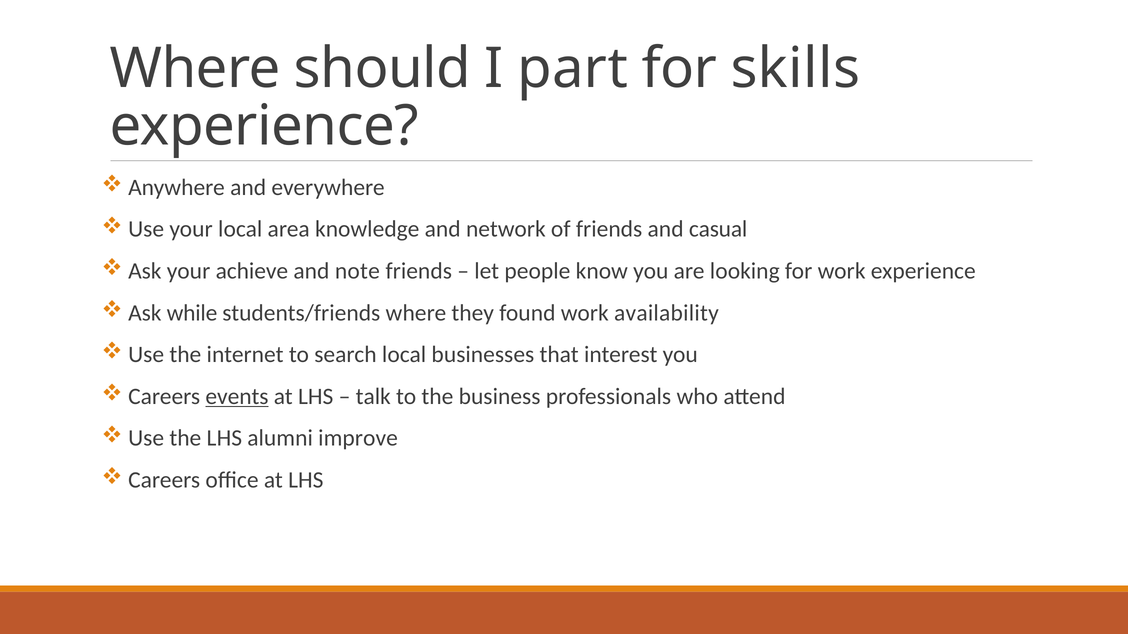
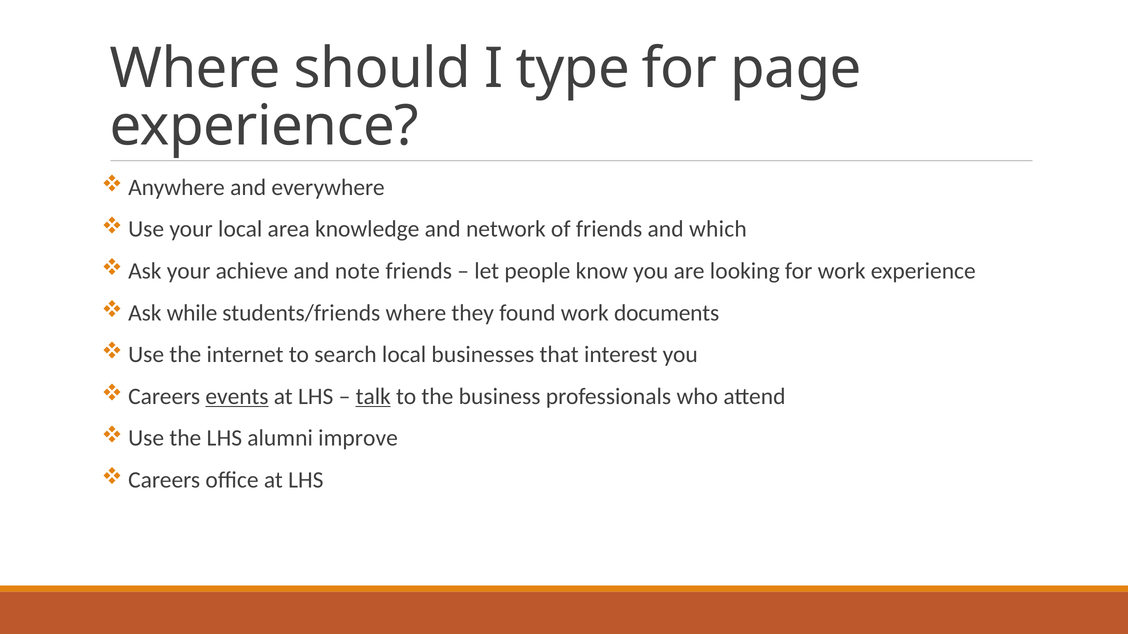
part: part -> type (573, 69)
skills: skills -> page (796, 69)
casual: casual -> which (718, 229)
availability: availability -> documents (667, 313)
talk underline: none -> present (373, 397)
